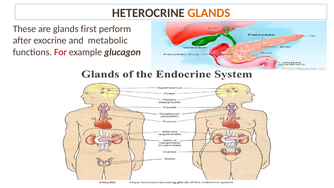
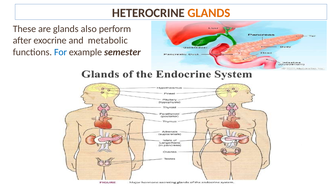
first: first -> also (89, 29)
For colour: red -> blue (60, 52)
glucagon: glucagon -> semester (122, 52)
